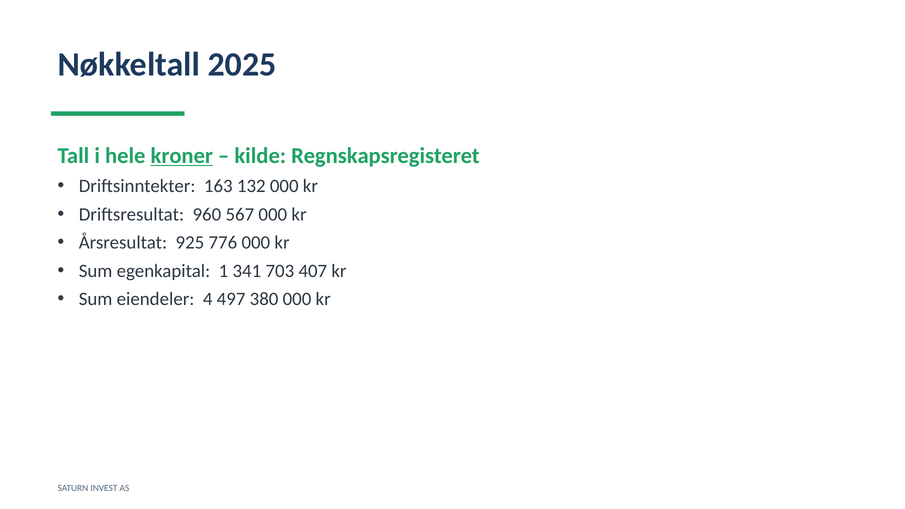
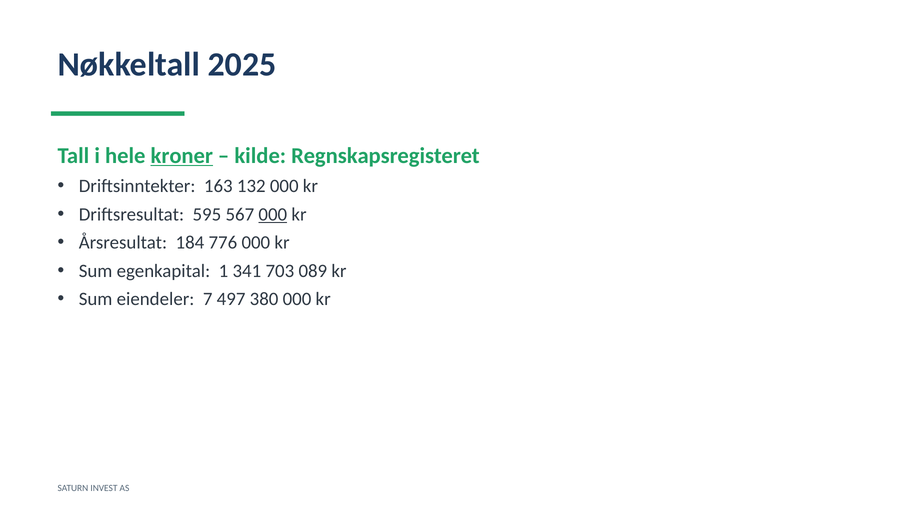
960: 960 -> 595 (207, 214)
000 underline: none -> present (273, 214)
925: 925 -> 184 (190, 243)
407: 407 -> 089 (313, 271)
4: 4 -> 7 (208, 299)
